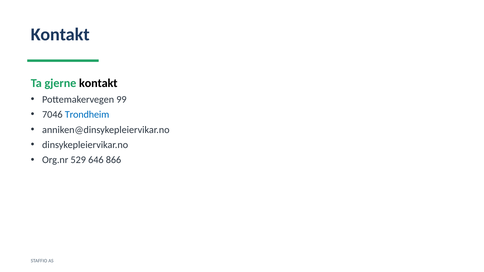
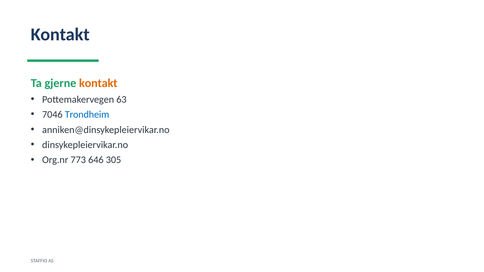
kontakt colour: black -> orange (98, 83)
99: 99 -> 63 (121, 100)
529: 529 -> 773 (78, 160)
866: 866 -> 305 (114, 160)
